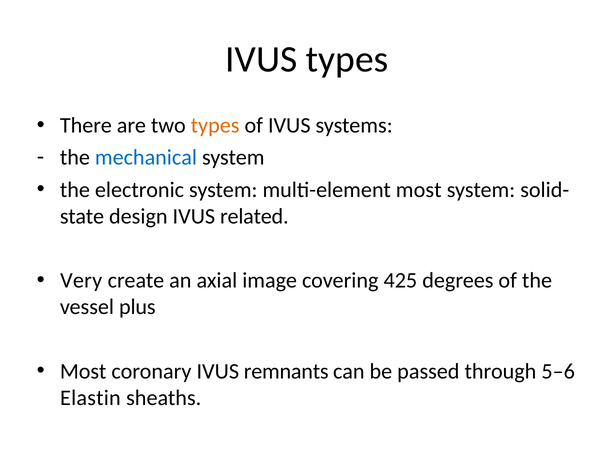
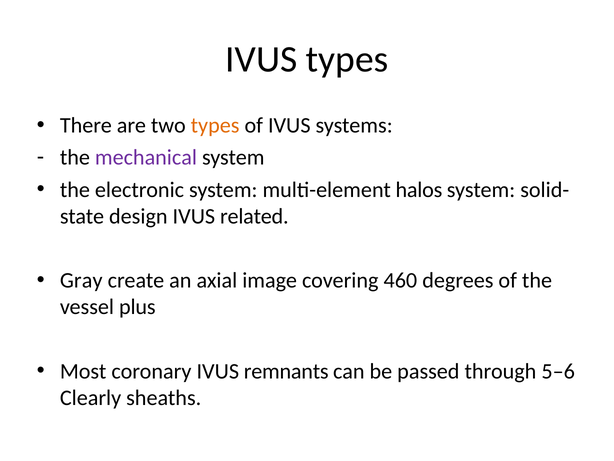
mechanical colour: blue -> purple (146, 157)
multi-element most: most -> halos (419, 189)
Very: Very -> Gray (81, 280)
425: 425 -> 460 (400, 280)
Elastin: Elastin -> Clearly (91, 397)
